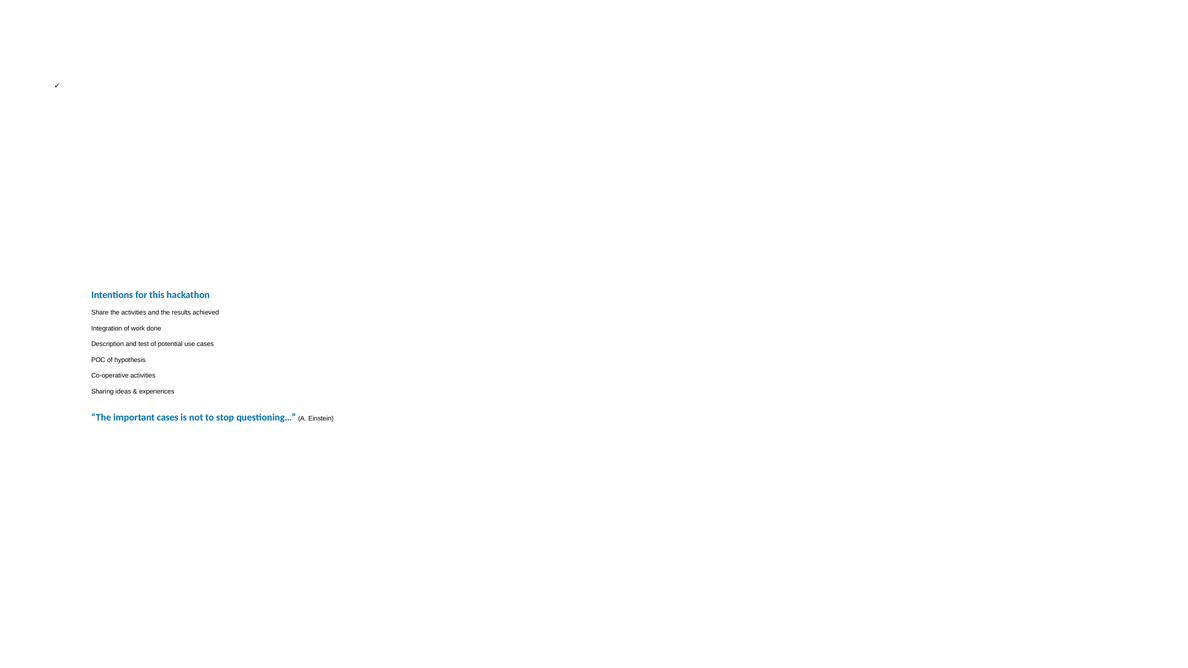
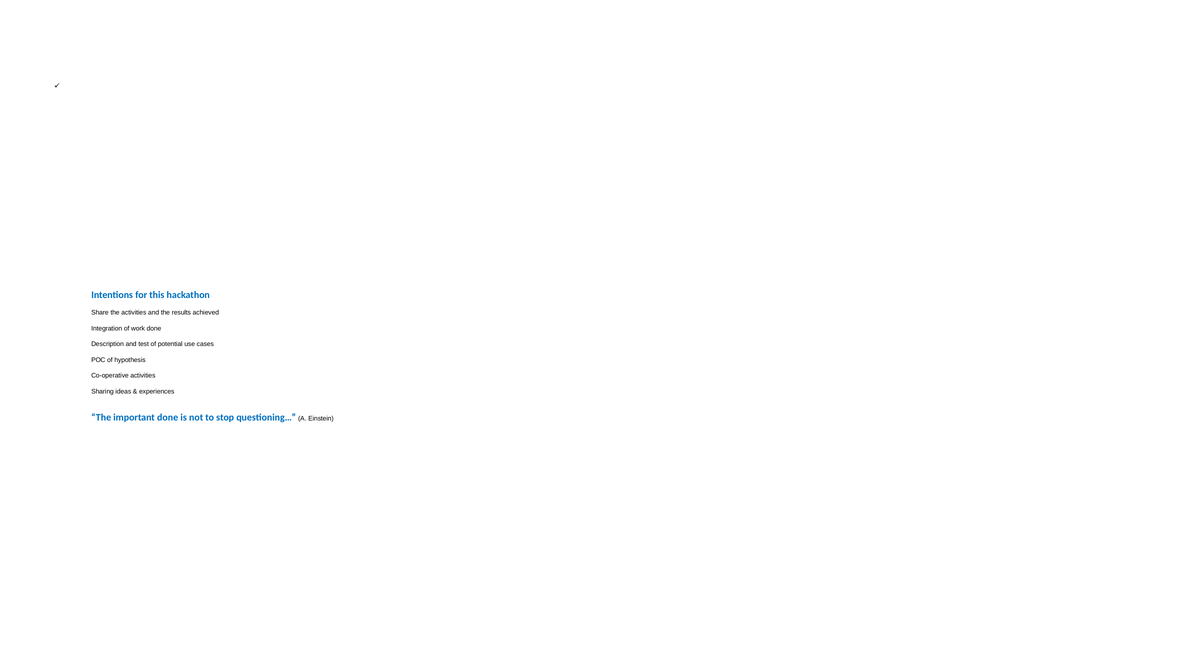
important cases: cases -> done (168, 418)
